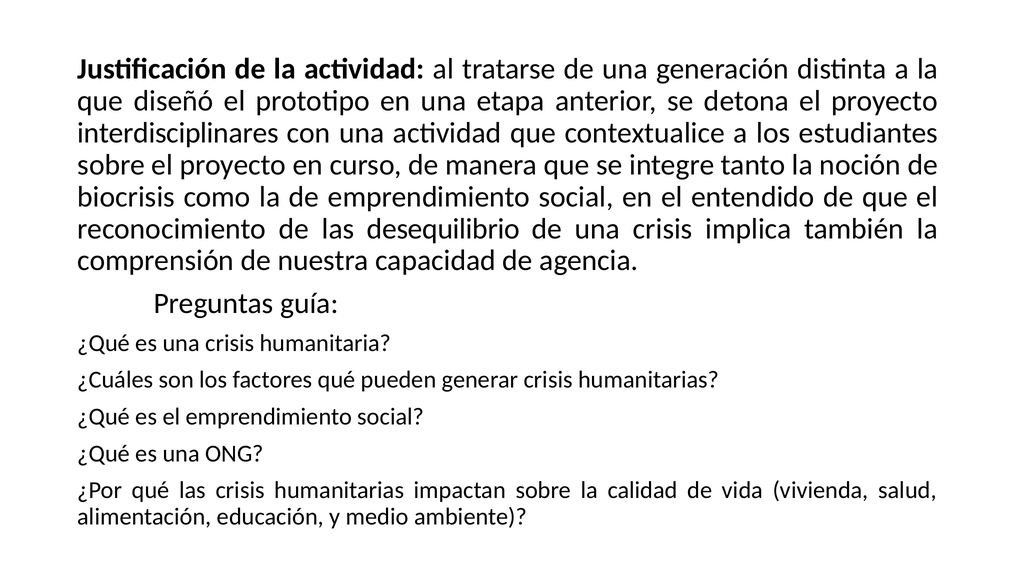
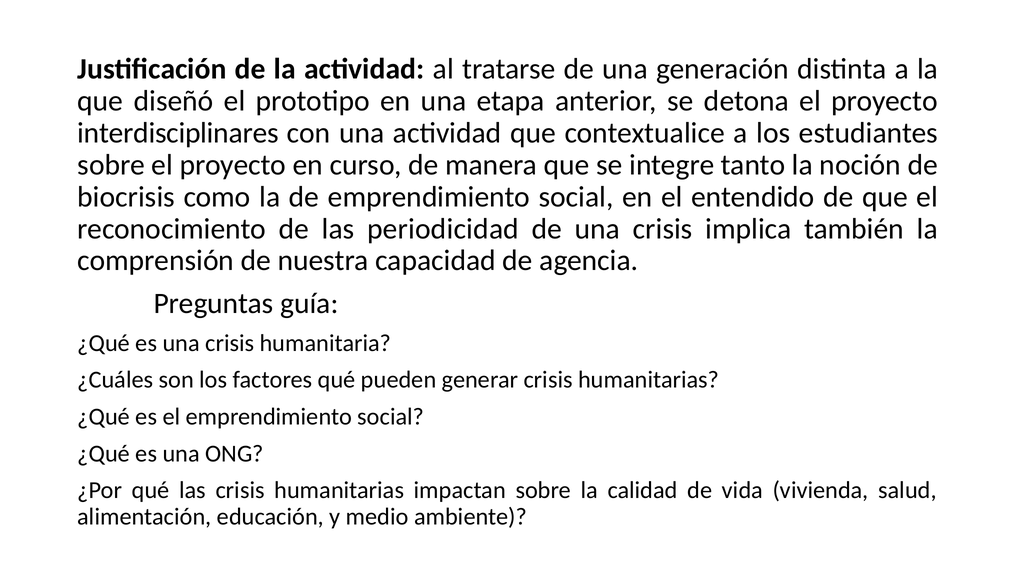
desequilibrio: desequilibrio -> periodicidad (443, 229)
